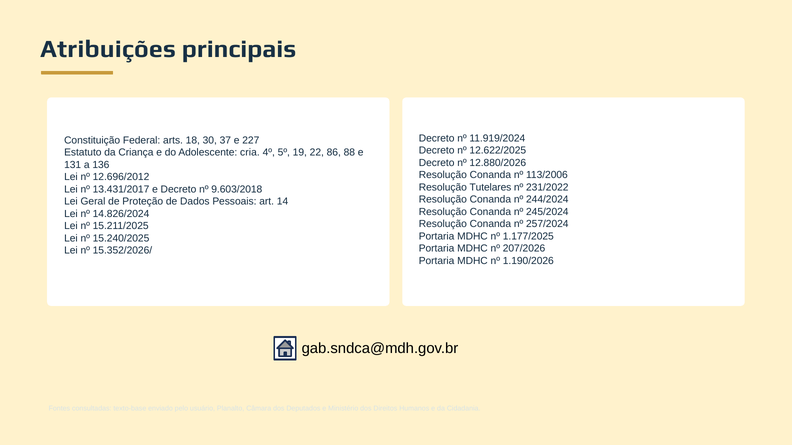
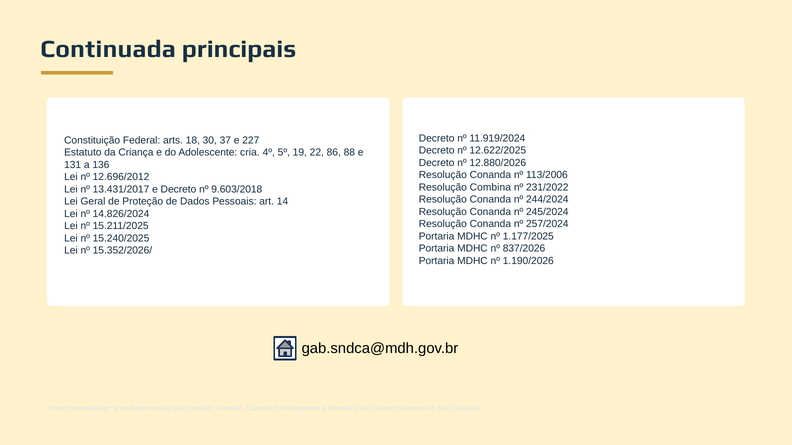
Atribuições: Atribuições -> Continuada (108, 49)
Tutelares: Tutelares -> Combina (490, 187)
207/2026: 207/2026 -> 837/2026 (524, 249)
